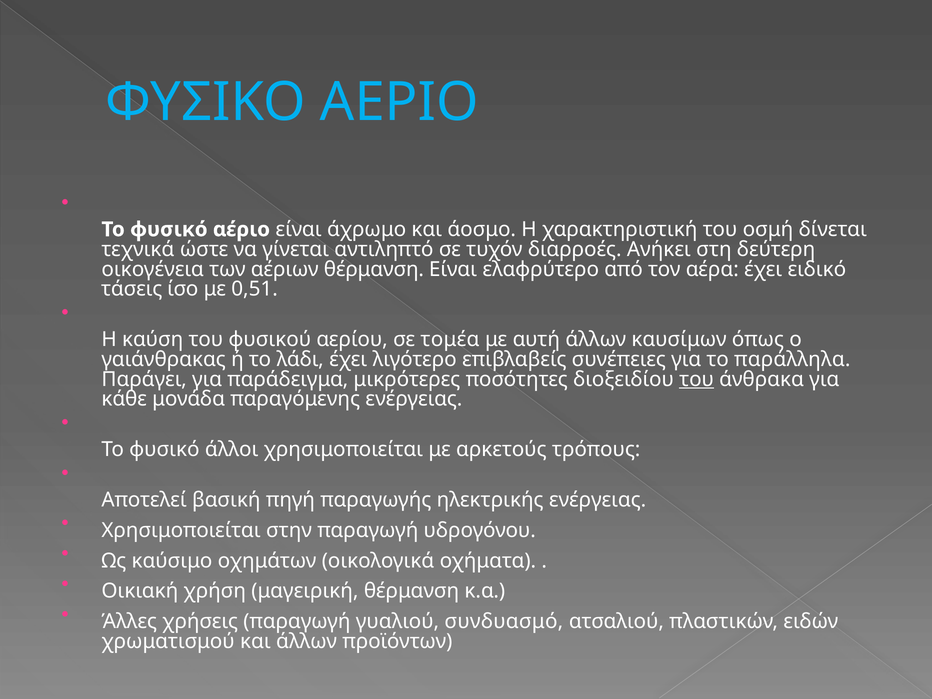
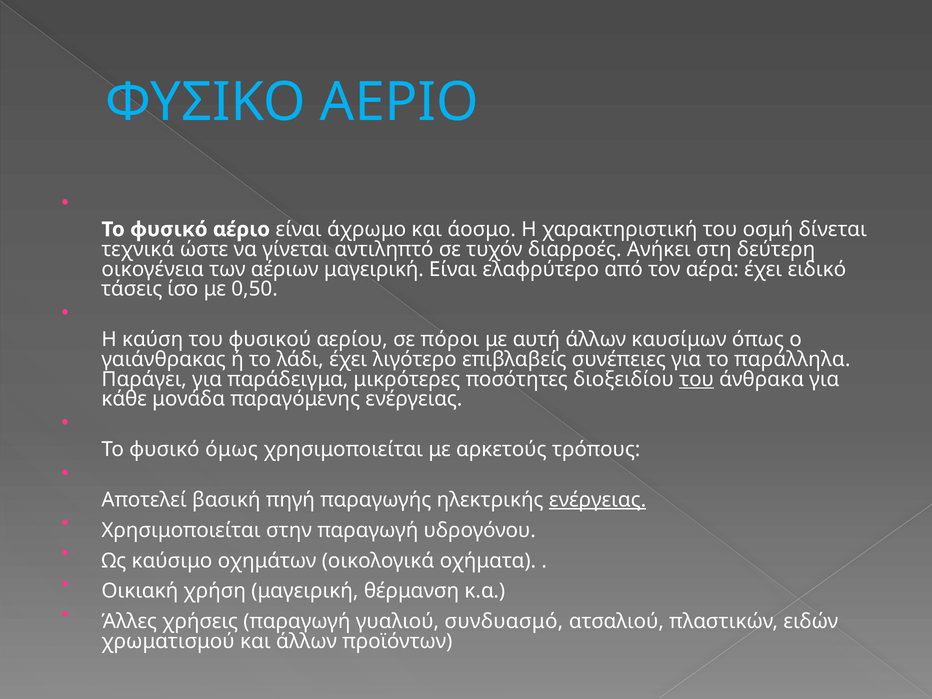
αέριων θέρμανση: θέρμανση -> μαγειρική (374, 269)
0,51: 0,51 -> 0,50 (255, 289)
τομέα: τομέα -> πόροι (450, 339)
άλλοι: άλλοι -> όμως (232, 449)
ενέργειας underline: none -> present (598, 500)
